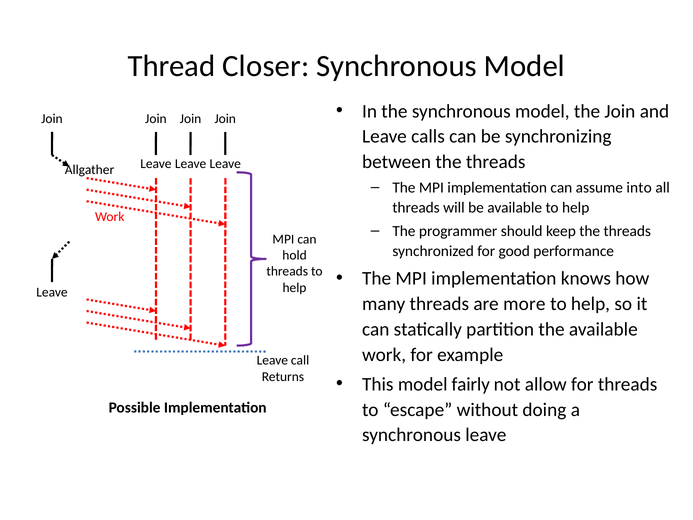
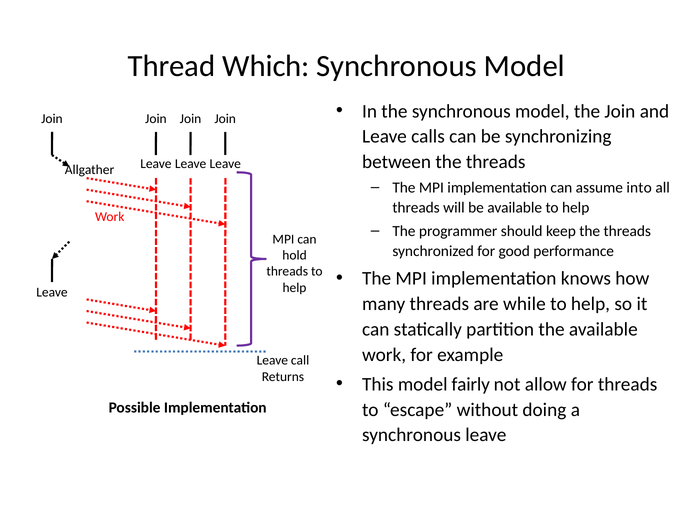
Closer: Closer -> Which (266, 66)
more: more -> while (524, 304)
